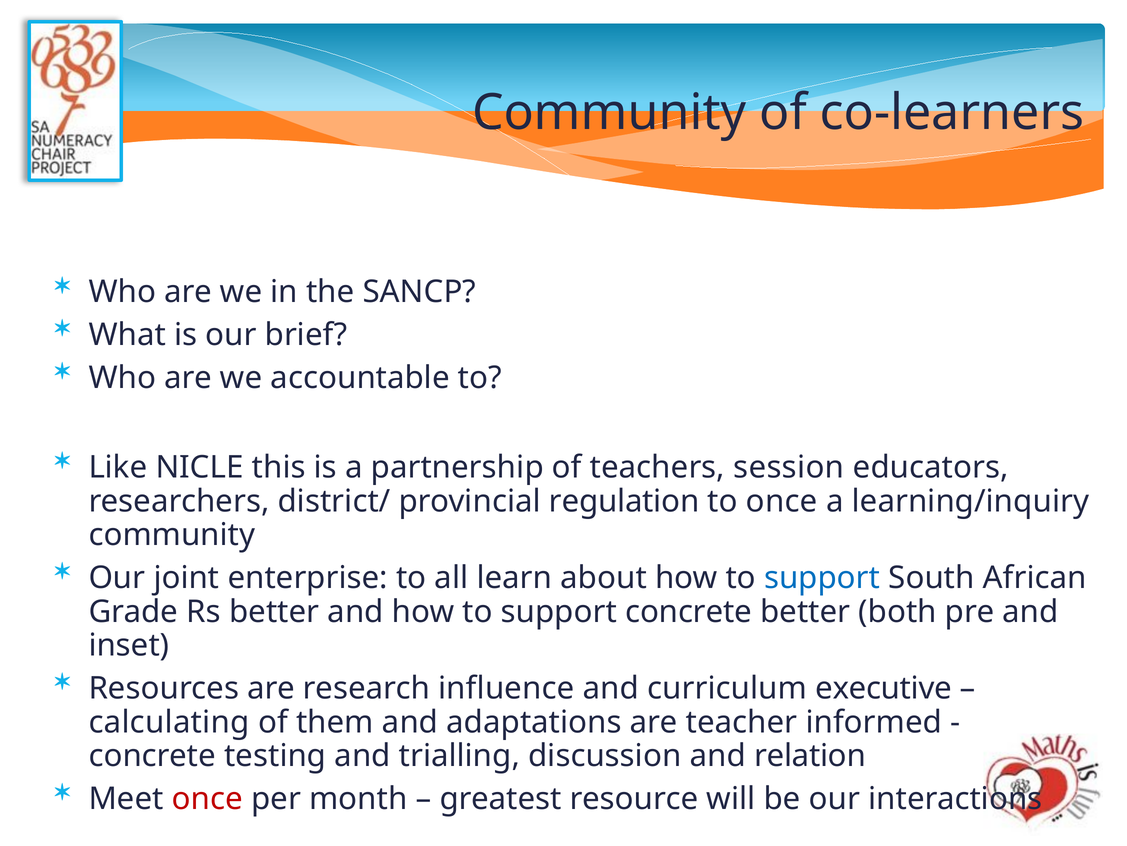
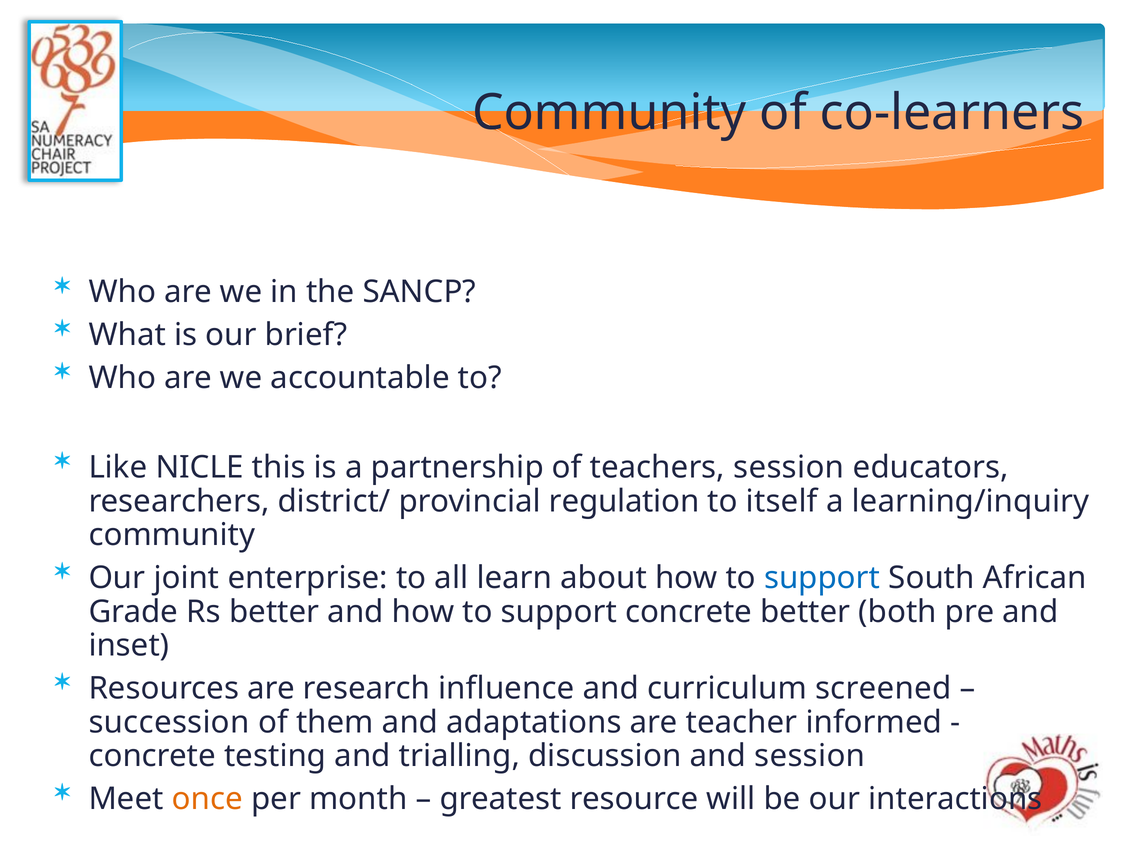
to once: once -> itself (782, 501)
executive: executive -> screened (883, 688)
calculating: calculating -> succession (169, 722)
and relation: relation -> session (810, 755)
once colour: red -> orange (207, 798)
